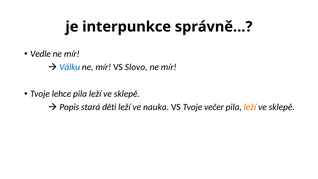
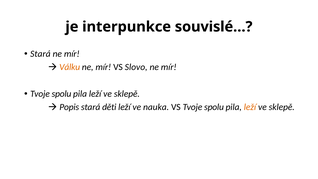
správně…: správně… -> souvislé… (214, 27)
Vedle: Vedle -> Stará (40, 54)
Válku colour: blue -> orange (70, 67)
lehce: lehce -> spolu (61, 94)
VS Tvoje večer: večer -> spolu (214, 107)
